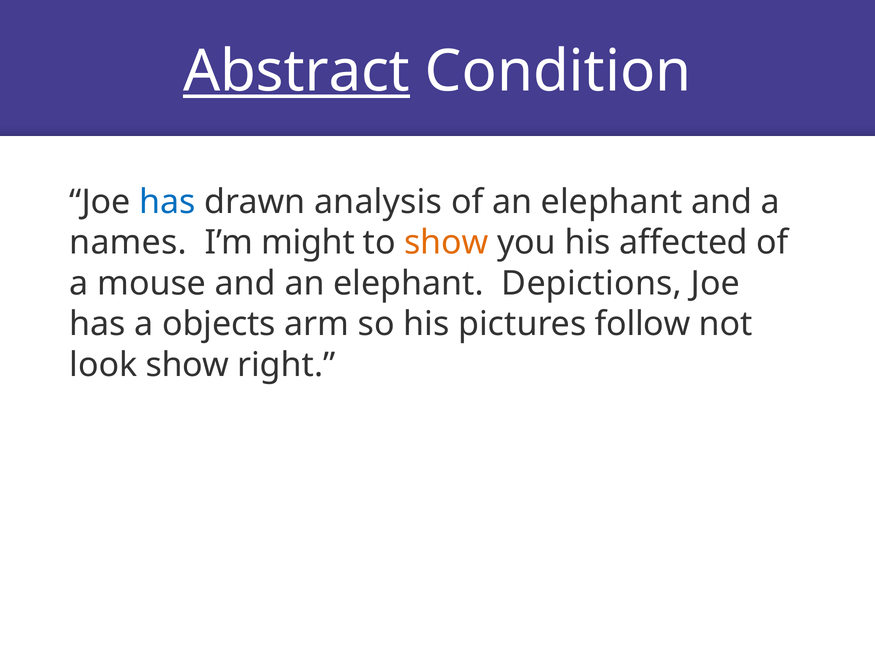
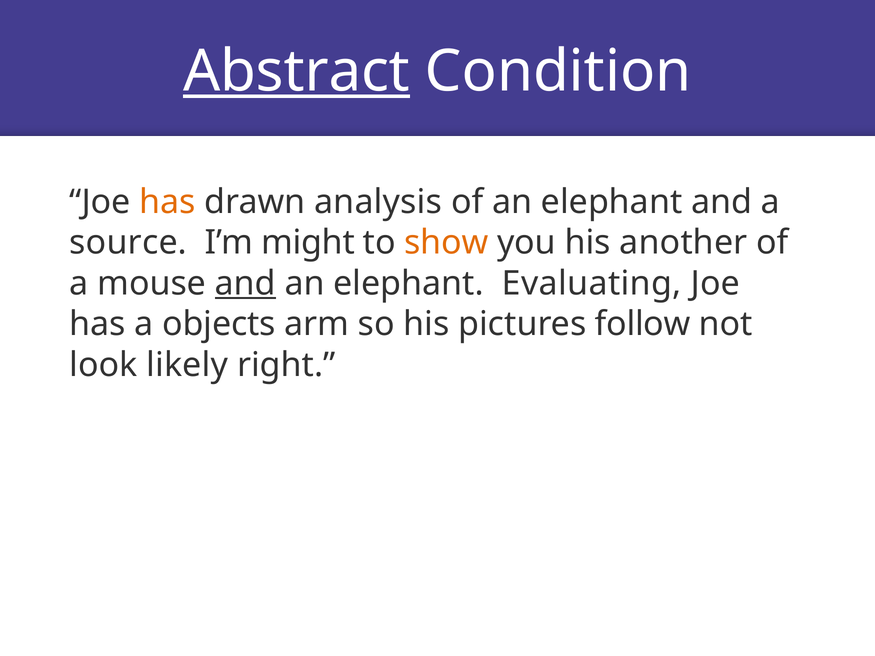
has colour: blue -> orange (167, 202)
names: names -> source (128, 243)
affected: affected -> another (683, 243)
and underline: none -> present (245, 284)
Depictions: Depictions -> Evaluating (592, 284)
look show: show -> likely (187, 365)
